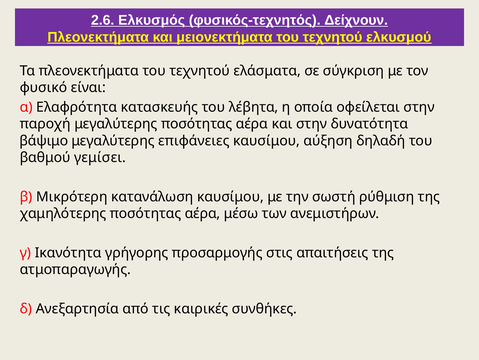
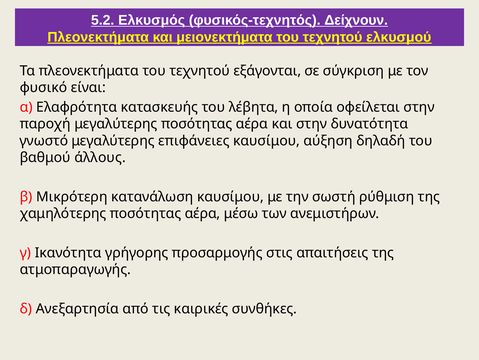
2.6: 2.6 -> 5.2 (103, 20)
ελάσματα: ελάσματα -> εξάγονται (267, 71)
βάψιμο: βάψιμο -> γνωστό (44, 141)
γεμίσει: γεμίσει -> άλλους (100, 157)
